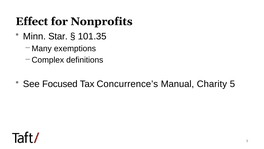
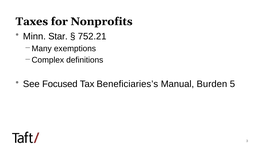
Effect: Effect -> Taxes (32, 21)
101.35: 101.35 -> 752.21 (92, 36)
Concurrence’s: Concurrence’s -> Beneficiaries’s (127, 84)
Charity: Charity -> Burden (212, 84)
